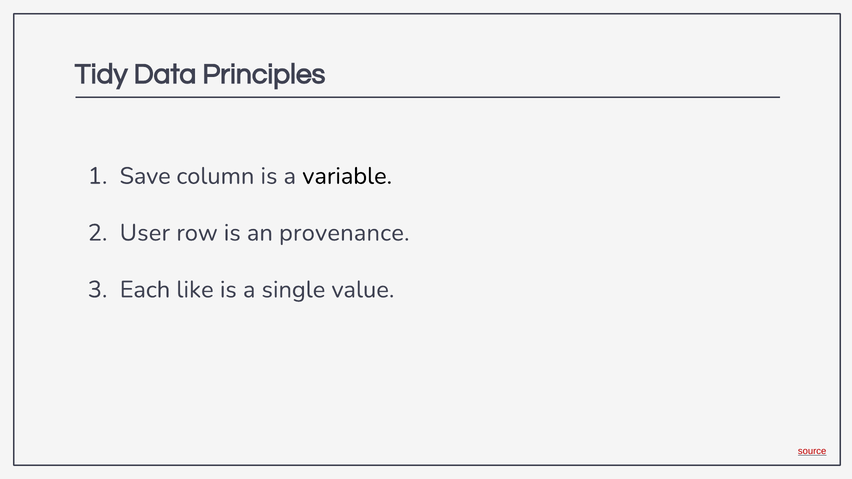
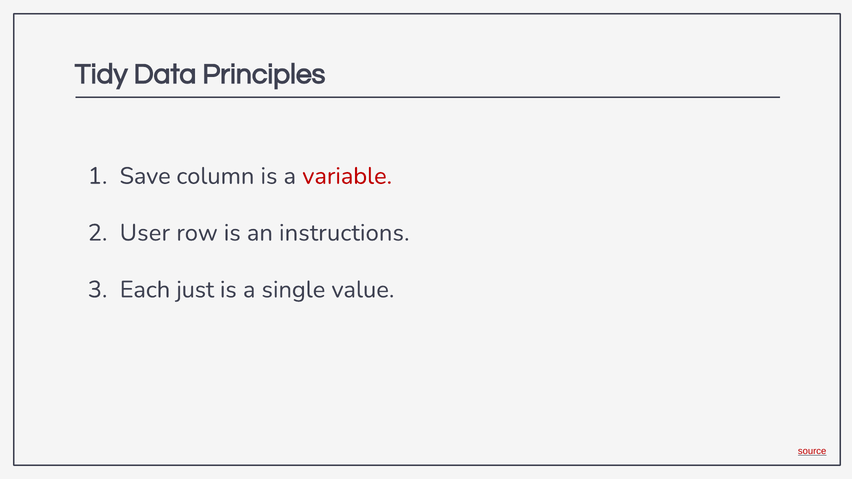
variable colour: black -> red (347, 176)
provenance: provenance -> instructions (344, 233)
like: like -> just (195, 290)
